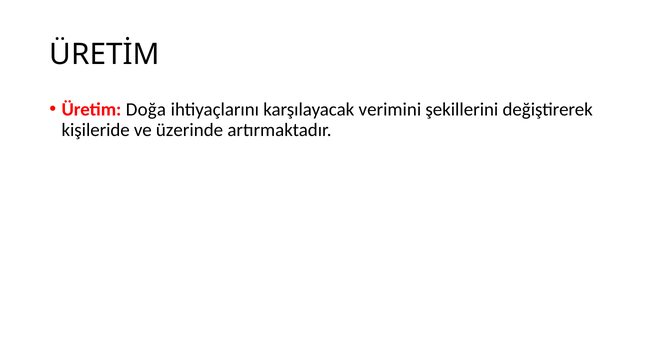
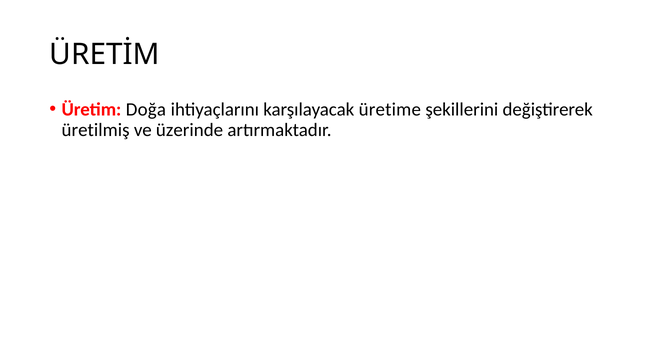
verimini: verimini -> üretime (390, 110)
kişileride: kişileride -> üretilmiş (96, 130)
